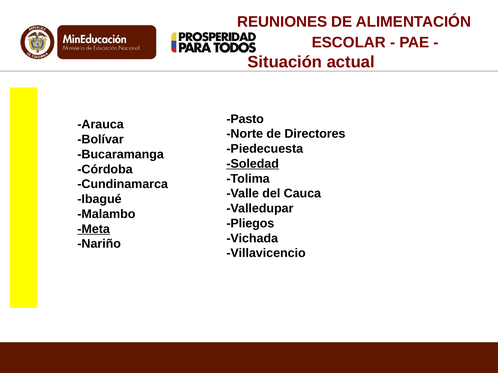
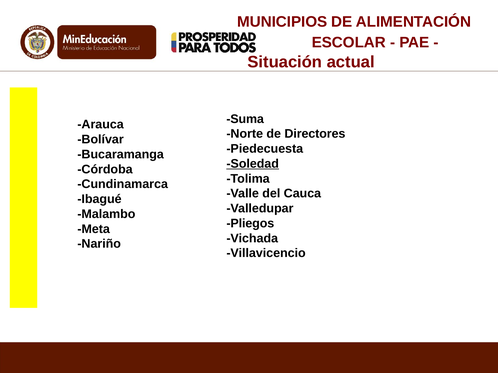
REUNIONES: REUNIONES -> MUNICIPIOS (282, 22)
Pasto: Pasto -> Suma (245, 119)
Meta underline: present -> none (94, 229)
